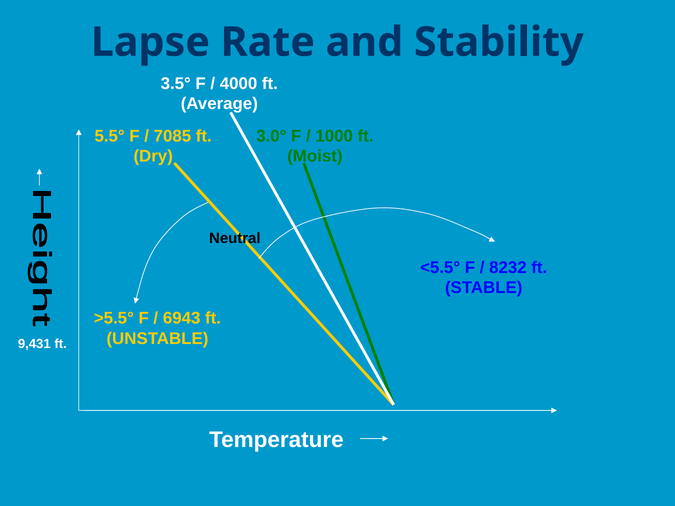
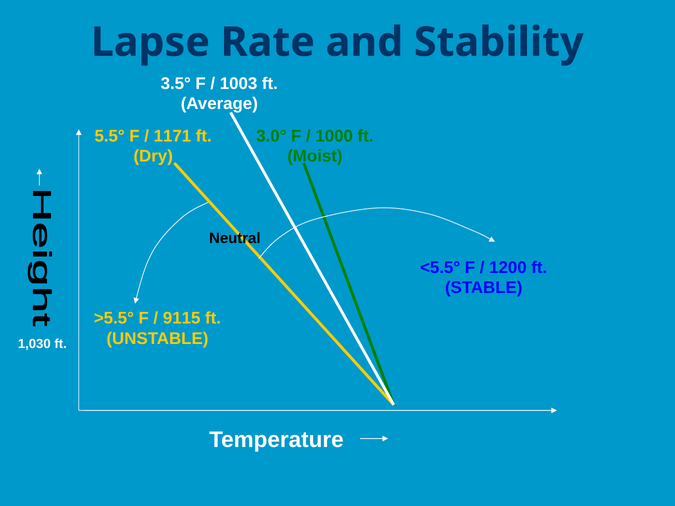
4000: 4000 -> 1003 (239, 84)
7085: 7085 -> 1171 (172, 136)
8232: 8232 -> 1200 (508, 268)
6943: 6943 -> 9115 (182, 318)
9,431: 9,431 -> 1,030 (34, 344)
